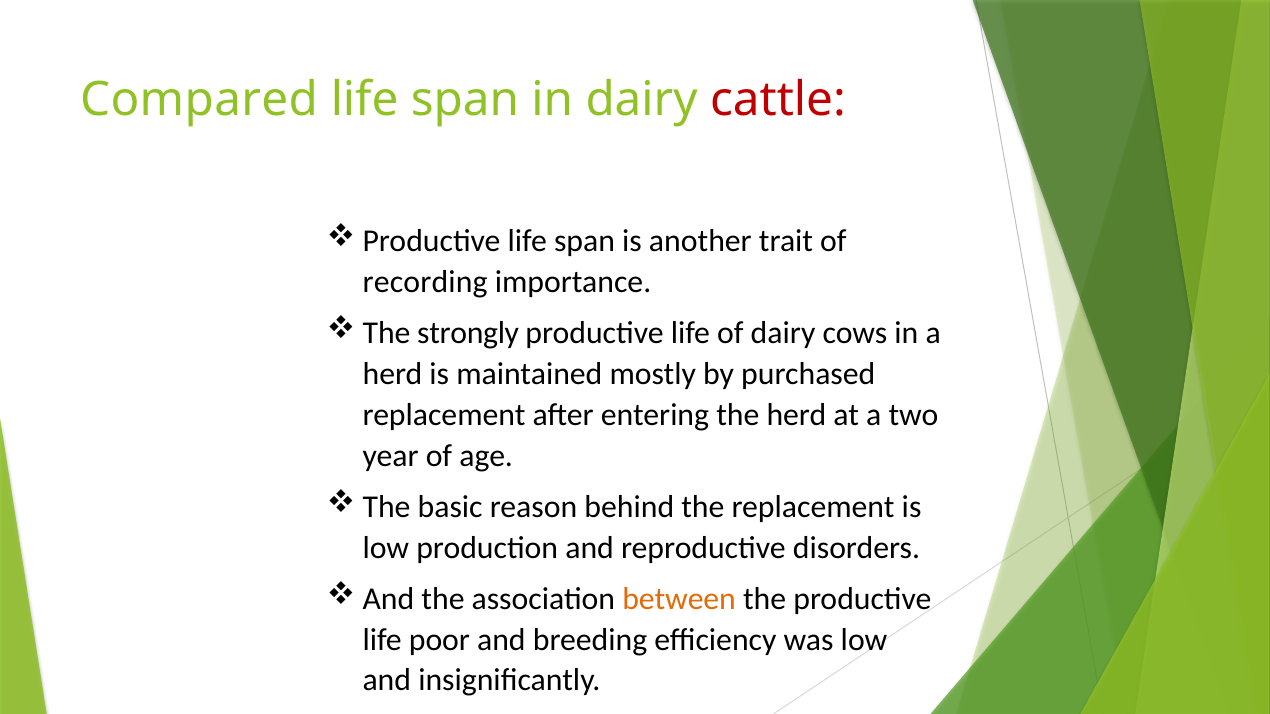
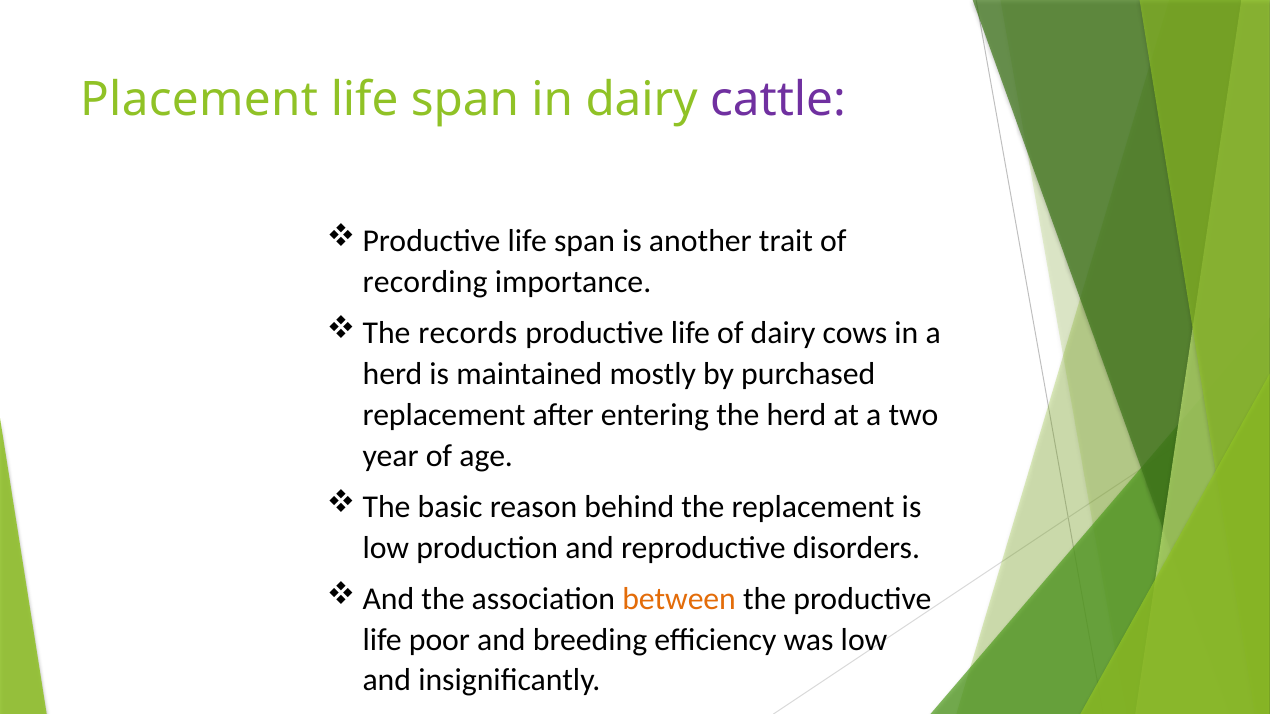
Compared: Compared -> Placement (199, 100)
cattle colour: red -> purple (778, 100)
strongly: strongly -> records (468, 334)
